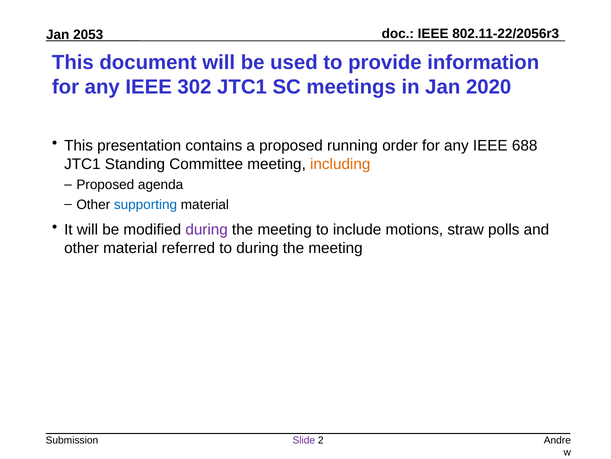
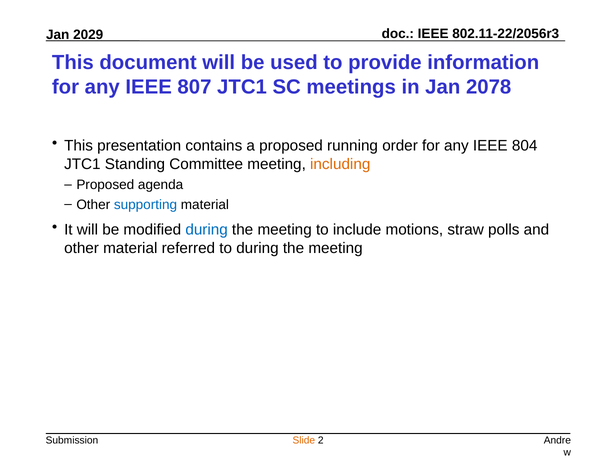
2053: 2053 -> 2029 (88, 35)
302: 302 -> 807 (194, 87)
2020: 2020 -> 2078 (489, 87)
688: 688 -> 804 (525, 146)
during colour: purple -> blue (207, 229)
Slide colour: purple -> orange (304, 439)
